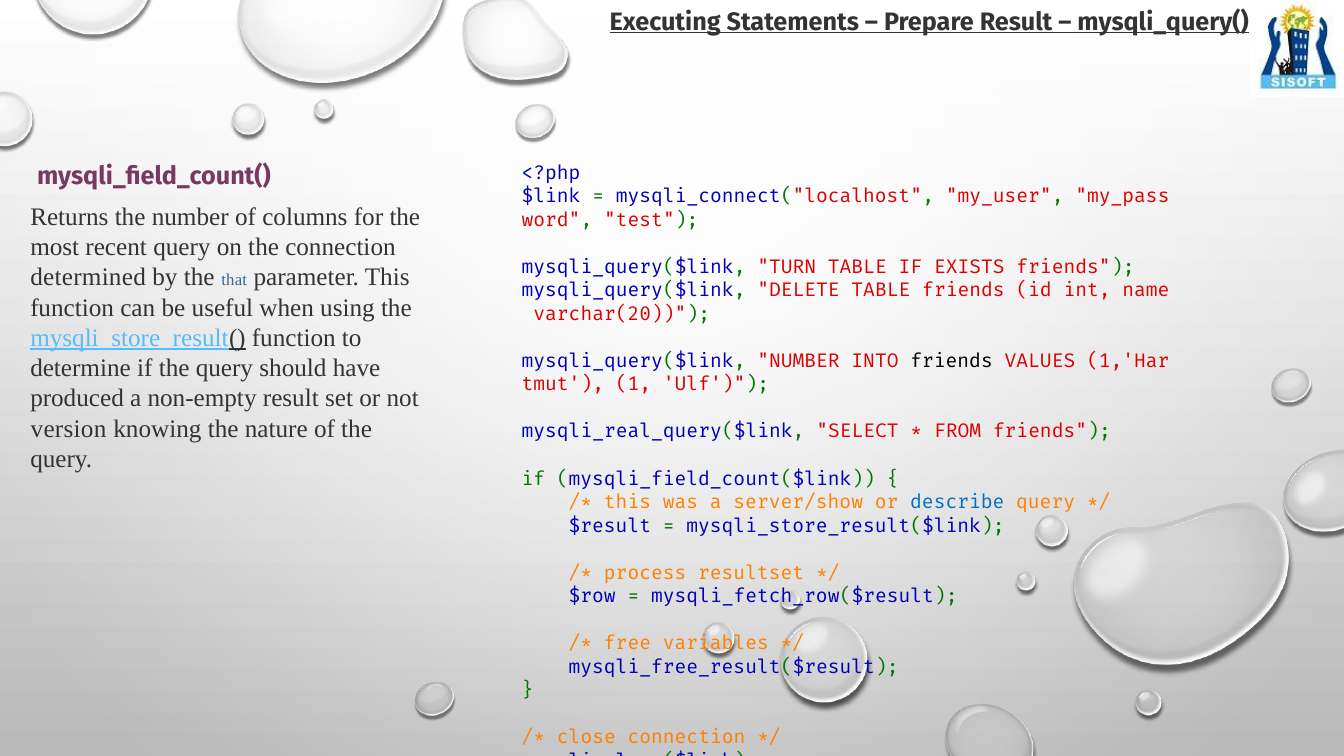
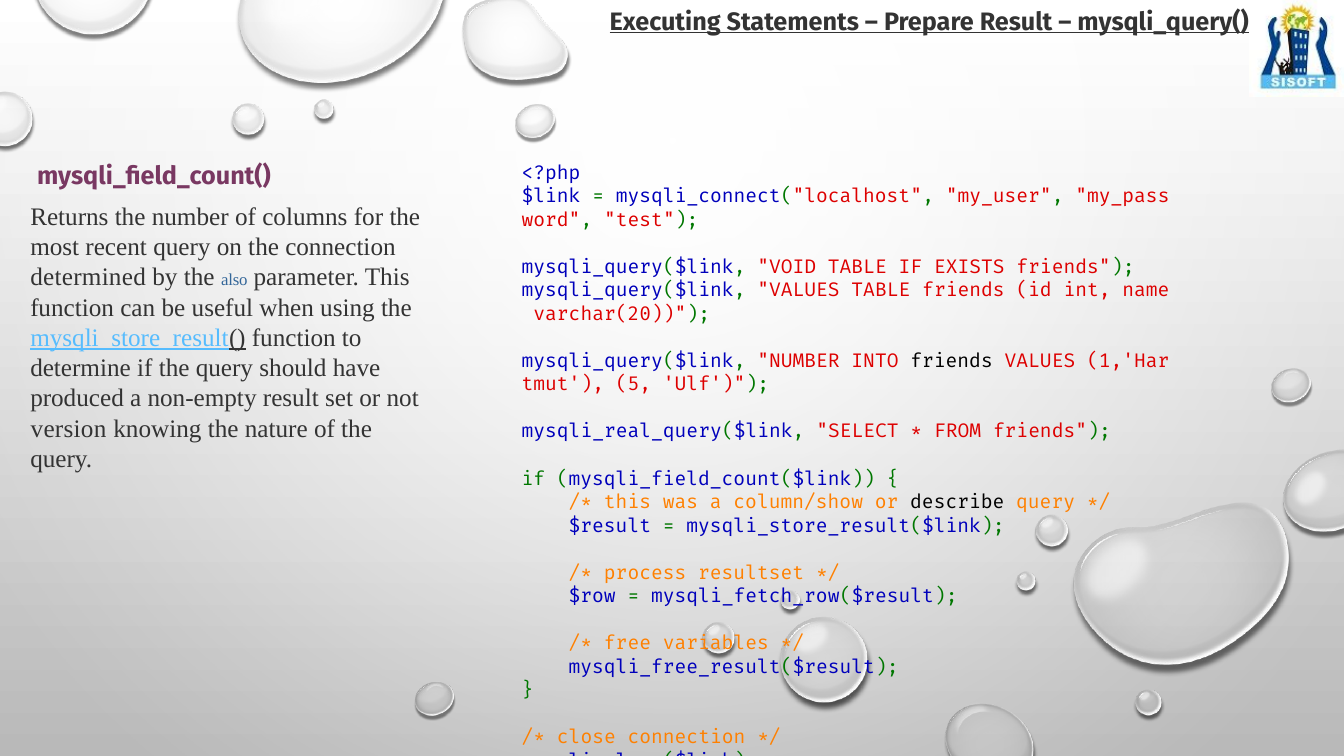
TURN: TURN -> VOID (787, 267)
that: that -> also (234, 280)
mysqli_query($link DELETE: DELETE -> VALUES (799, 290)
1: 1 -> 5 (633, 384)
server/show: server/show -> column/show (798, 502)
describe colour: blue -> black (957, 502)
